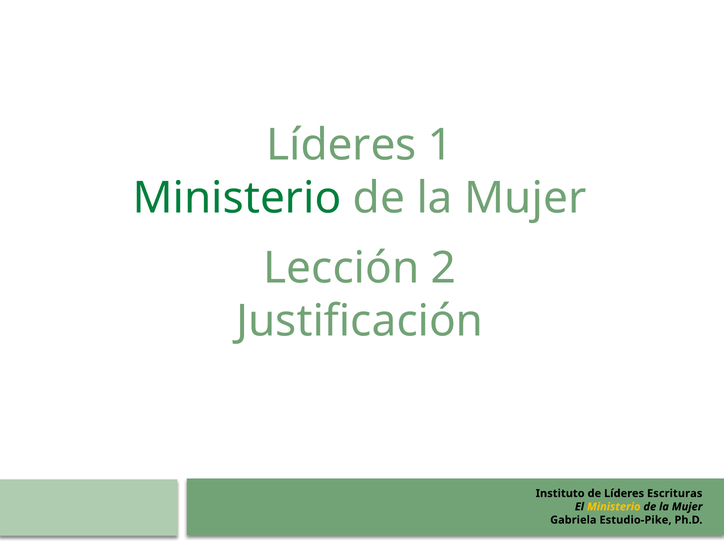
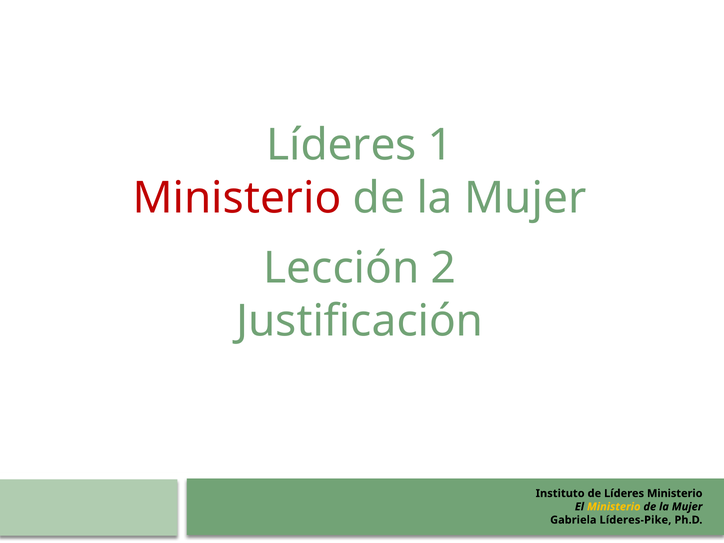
Ministerio colour: green -> red (237, 198)
Líderes Escrituras: Escrituras -> Ministerio (675, 493)
Estudio-Pike: Estudio-Pike -> Líderes-Pike (635, 520)
